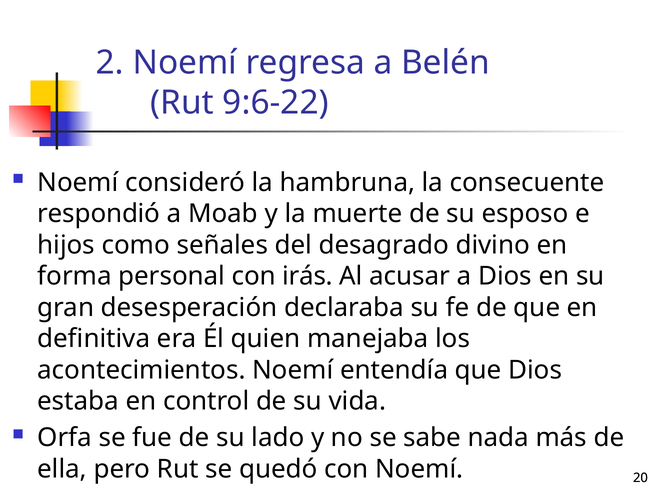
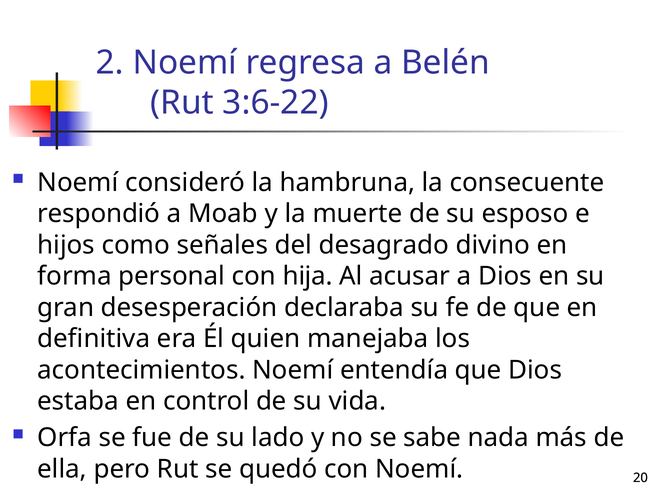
9:6-22: 9:6-22 -> 3:6-22 (276, 103)
irás: irás -> hija (308, 276)
